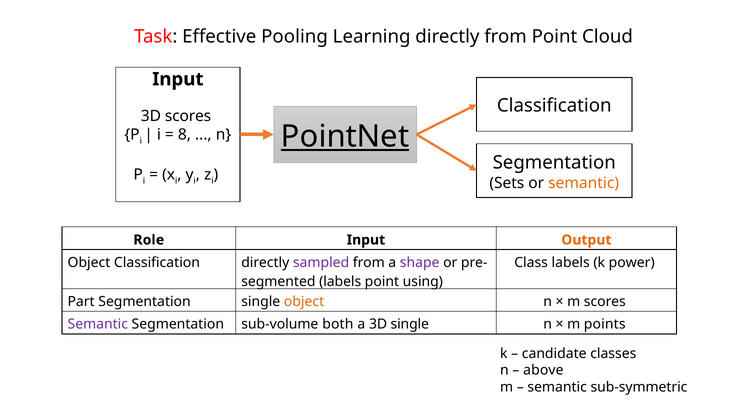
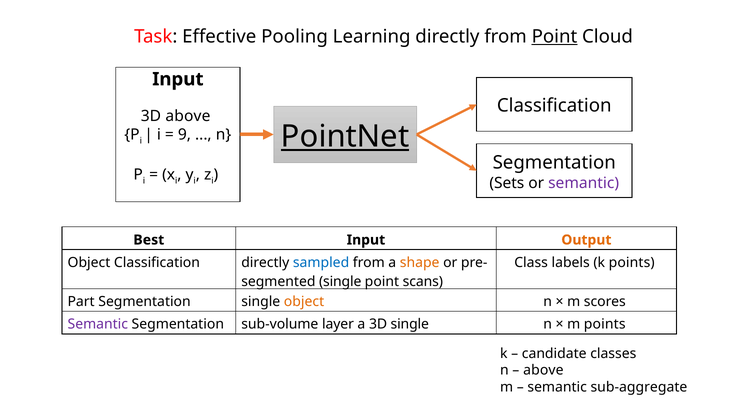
Point underline: none -> present (554, 36)
3D scores: scores -> above (188, 116)
8: 8 -> 9 (184, 135)
semantic colour: orange -> purple (584, 183)
Role: Role -> Best (149, 240)
sampled colour: purple -> blue (321, 263)
shape colour: purple -> orange (420, 263)
k power: power -> points (632, 263)
labels: labels -> single (340, 282)
using: using -> scans (423, 282)
both: both -> layer (338, 325)
sub-symmetric: sub-symmetric -> sub-aggregate (639, 388)
